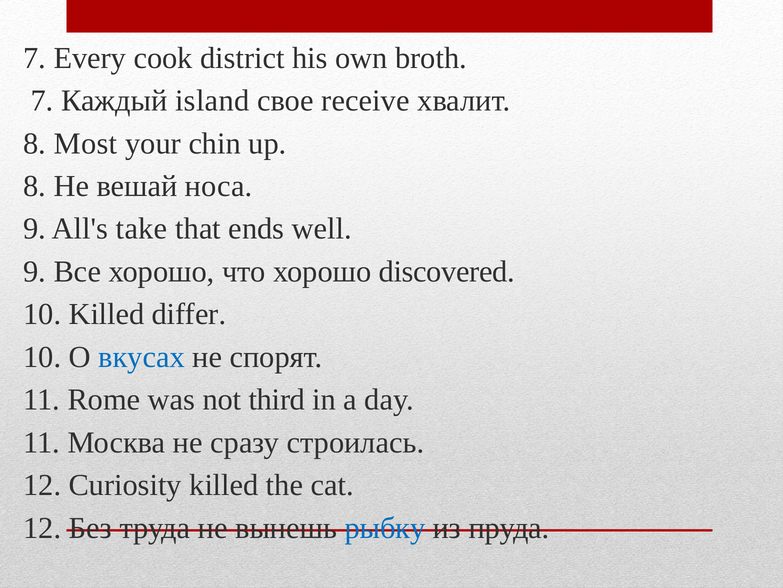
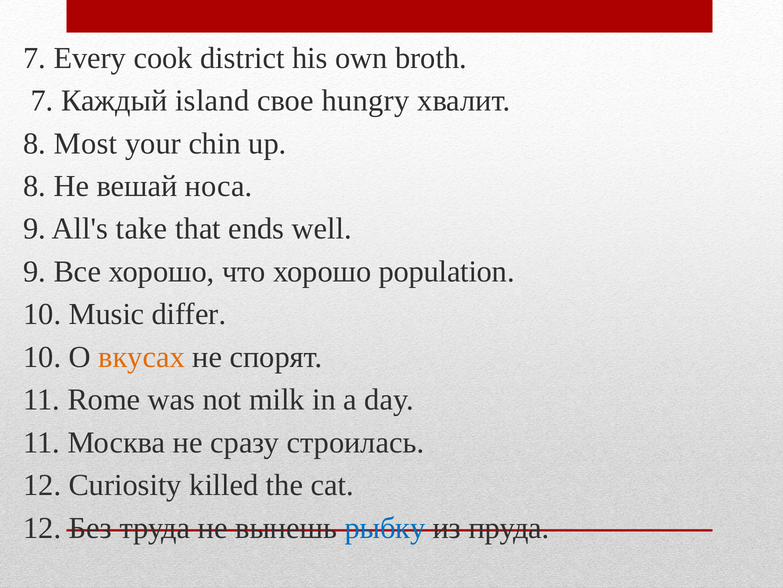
receive: receive -> hungry (365, 101)
discovered: discovered -> population (447, 271)
10 Killed: Killed -> Music (107, 314)
вкусах colour: blue -> orange (142, 357)
third: third -> milk (277, 399)
